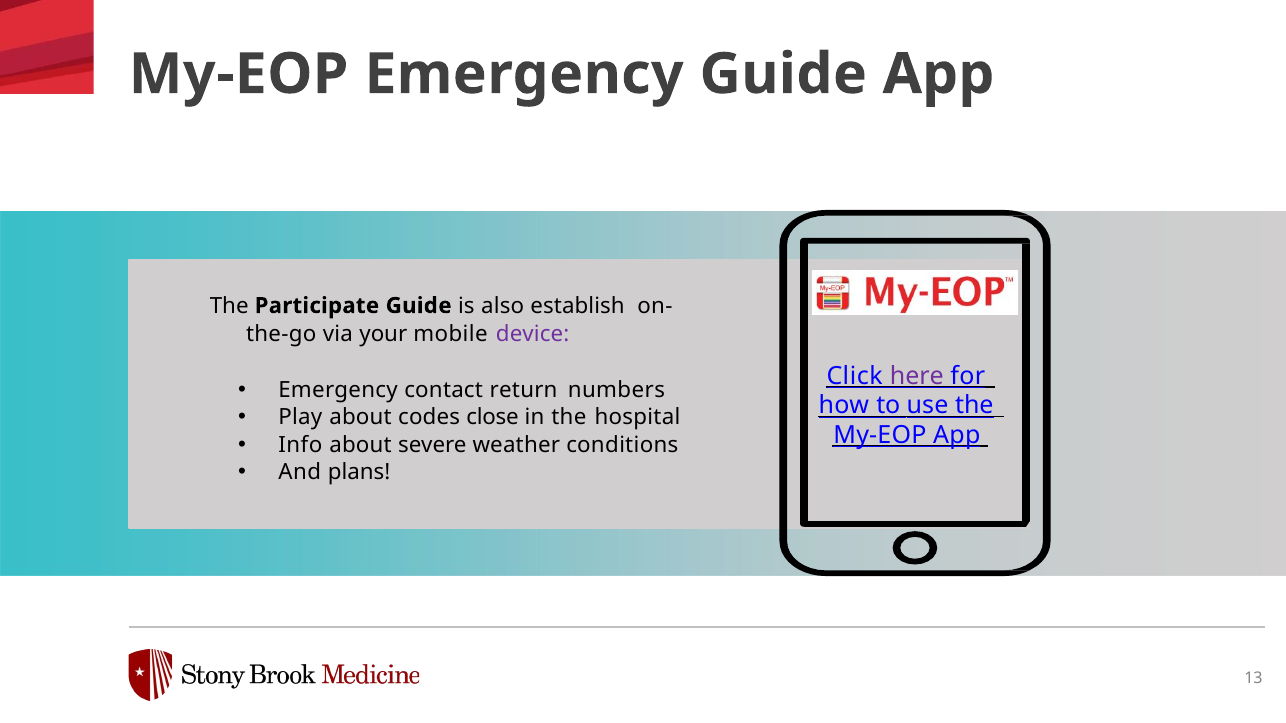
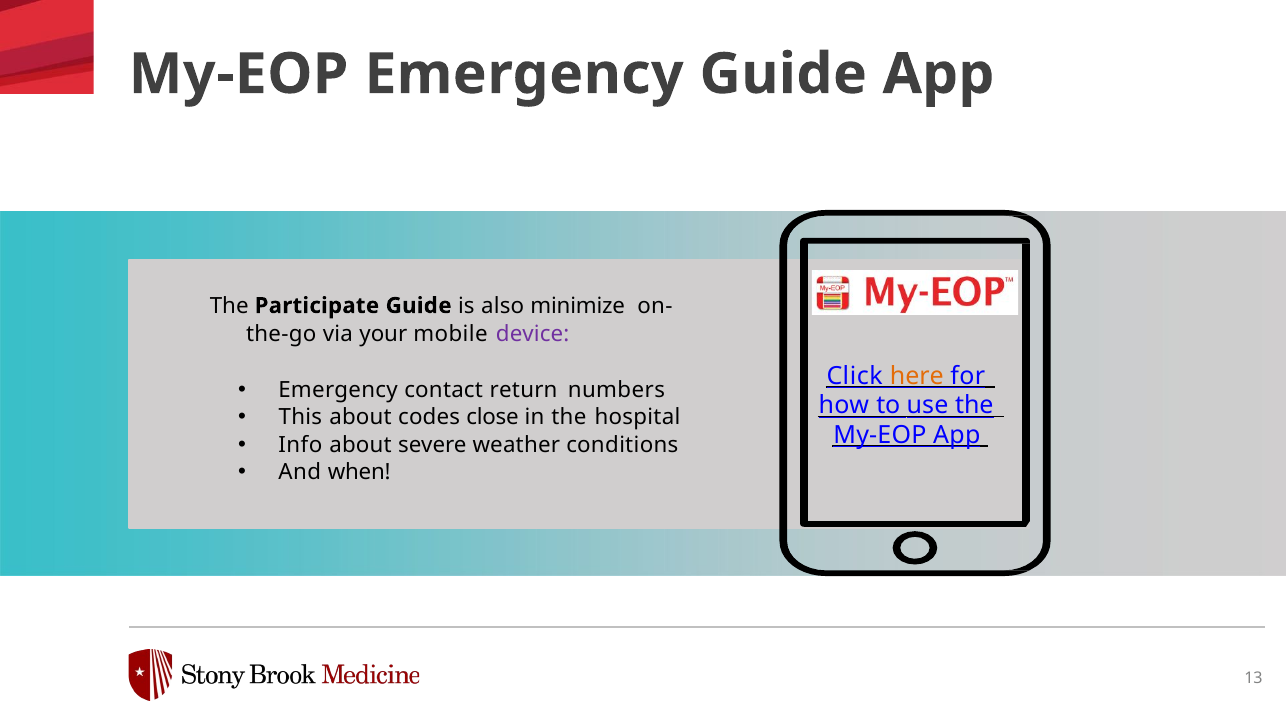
establish: establish -> minimize (578, 306)
here colour: purple -> orange (917, 376)
Play: Play -> This (300, 417)
plans: plans -> when (359, 472)
